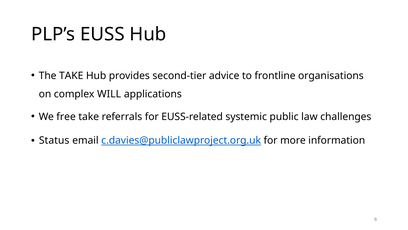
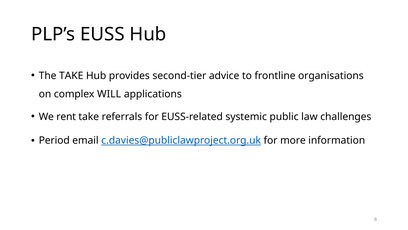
free: free -> rent (66, 117)
Status: Status -> Period (54, 140)
